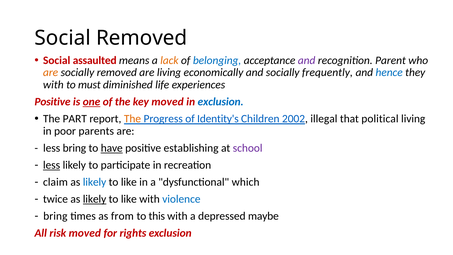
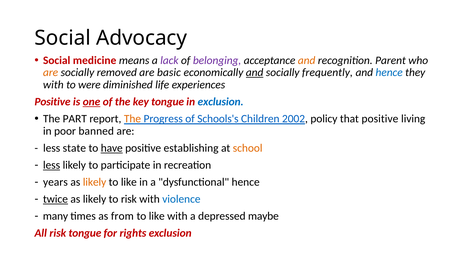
Social Removed: Removed -> Advocacy (142, 38)
assaulted: assaulted -> medicine (95, 60)
lack colour: orange -> purple (169, 60)
belonging colour: blue -> purple (217, 60)
and colour: purple -> orange (307, 60)
are living: living -> basic (169, 73)
and underline: none -> present (255, 73)
must: must -> were (89, 85)
key moved: moved -> tongue (168, 102)
Identity's: Identity's -> Schools's (218, 119)
illegal: illegal -> policy (324, 119)
that political: political -> positive (380, 119)
parents: parents -> banned (96, 131)
less bring: bring -> state (74, 148)
school colour: purple -> orange (248, 148)
claim: claim -> years (55, 182)
likely colour: blue -> orange (95, 182)
dysfunctional which: which -> hence (246, 182)
twice underline: none -> present (55, 199)
likely underline: present -> none (95, 199)
like: like -> risk (129, 199)
bring: bring -> many (55, 216)
this: this -> like (157, 216)
risk moved: moved -> tongue (85, 233)
